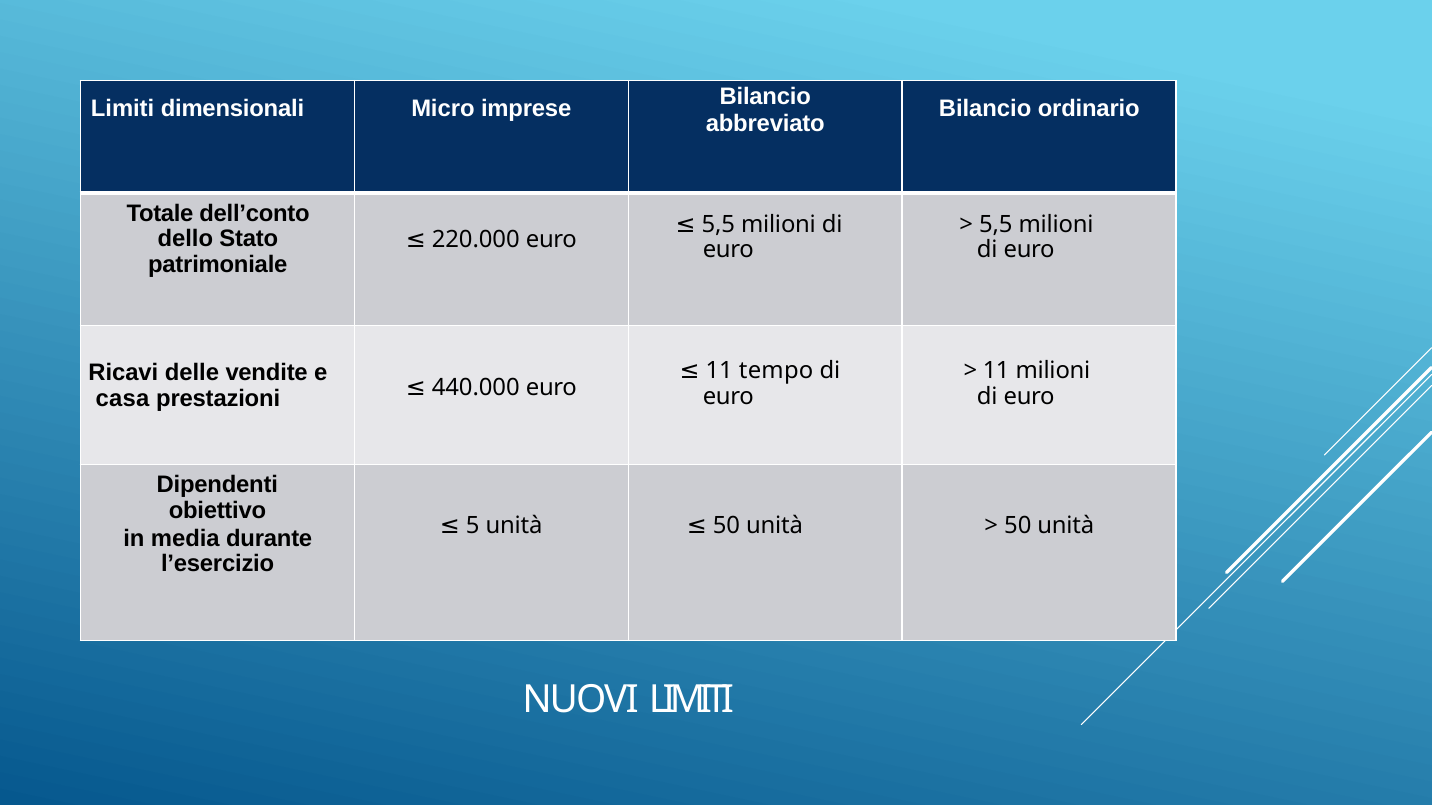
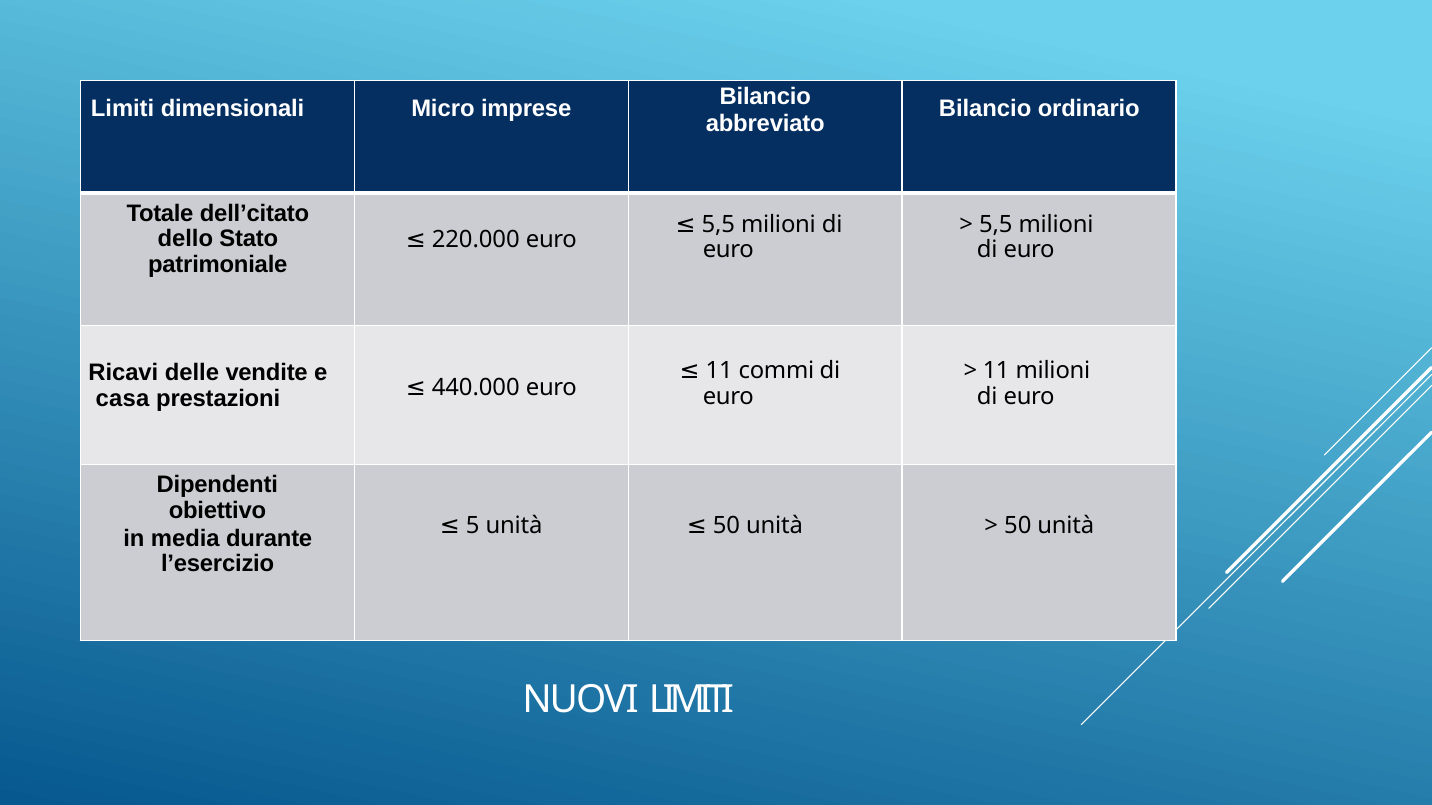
dell’conto: dell’conto -> dell’citato (255, 213)
tempo: tempo -> commi (776, 371)
